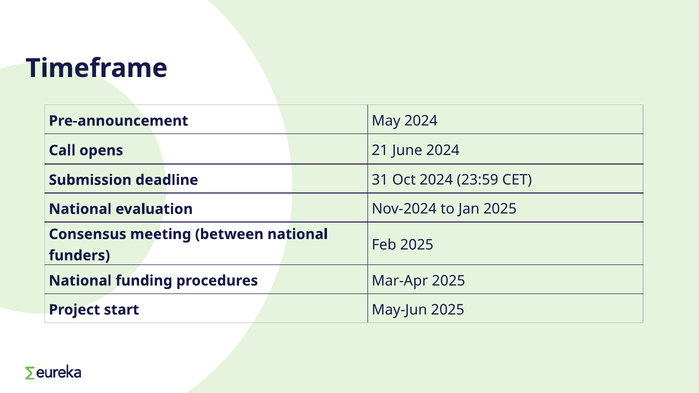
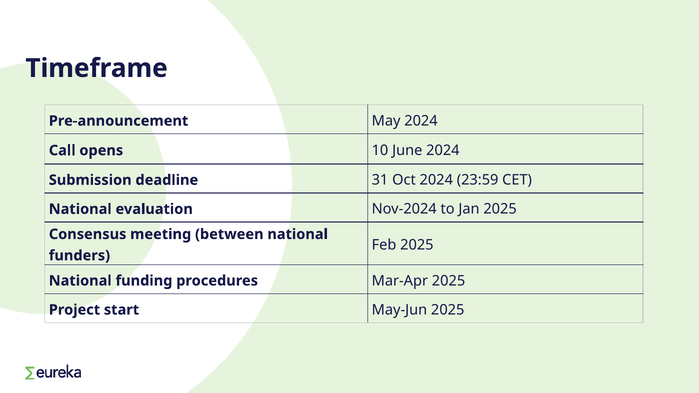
21: 21 -> 10 (380, 151)
